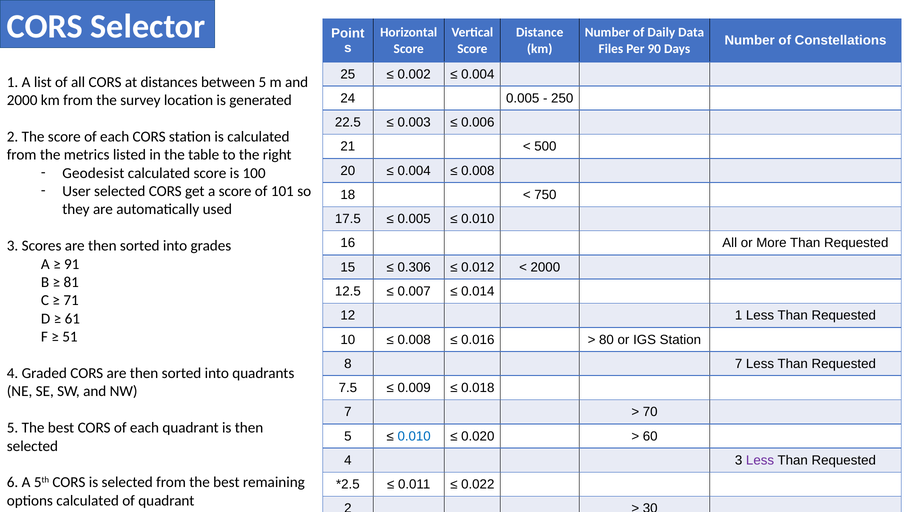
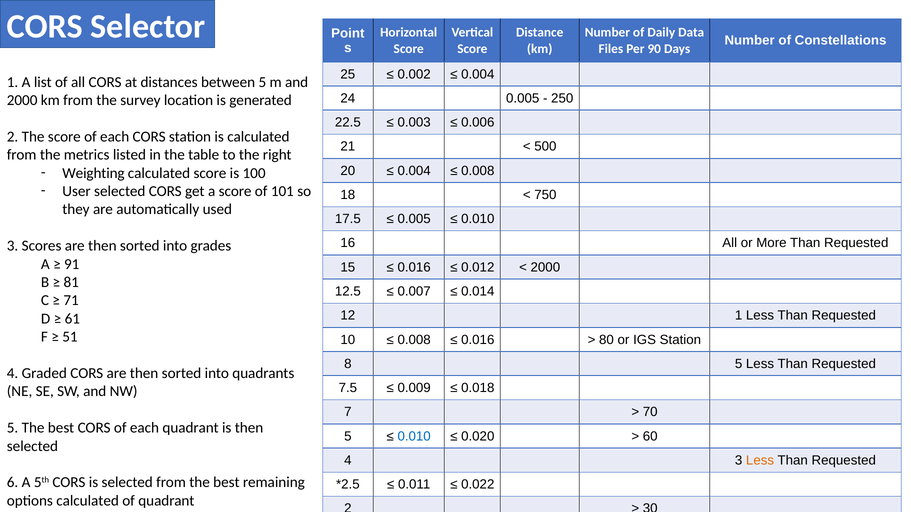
Geodesist: Geodesist -> Weighting (93, 173)
0.306: 0.306 -> 0.016 (414, 267)
8 7: 7 -> 5 (739, 364)
Less colour: purple -> orange (760, 461)
